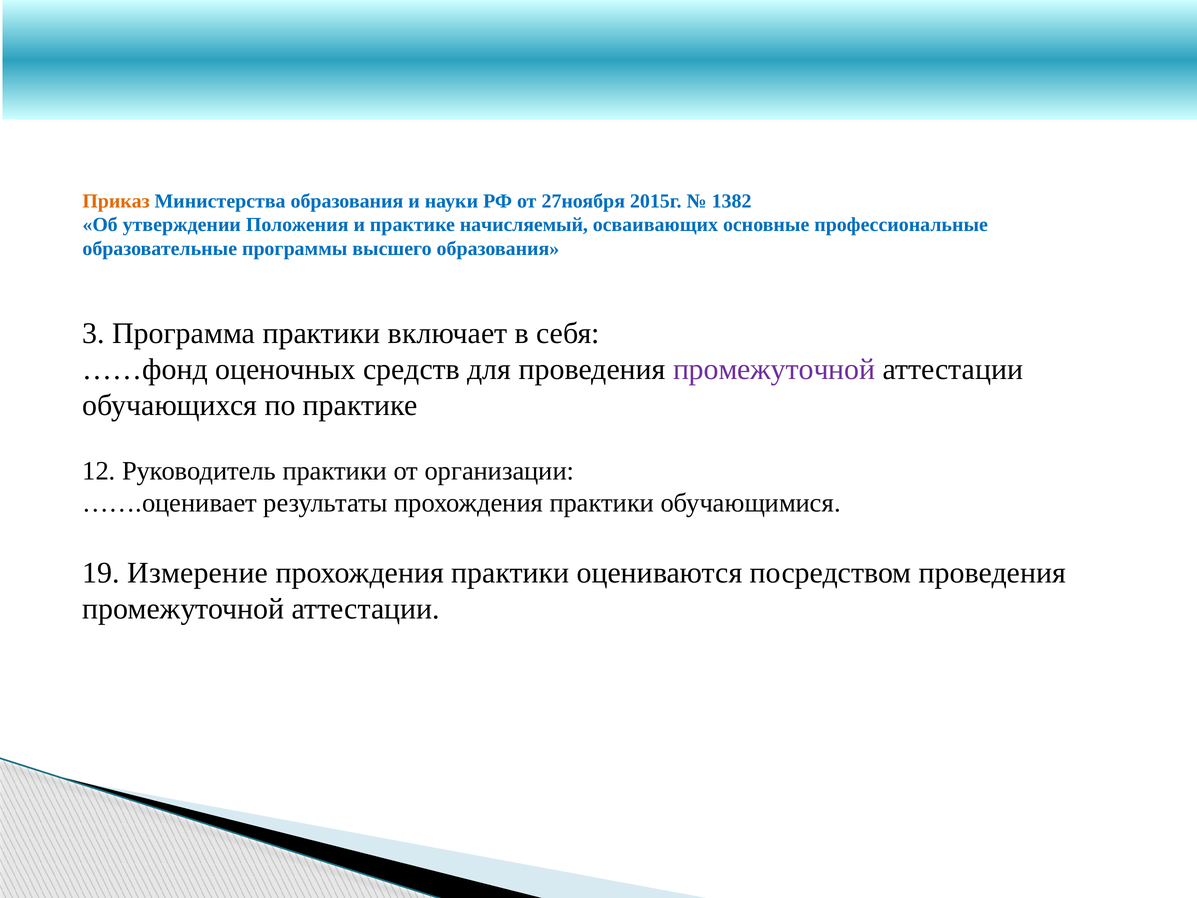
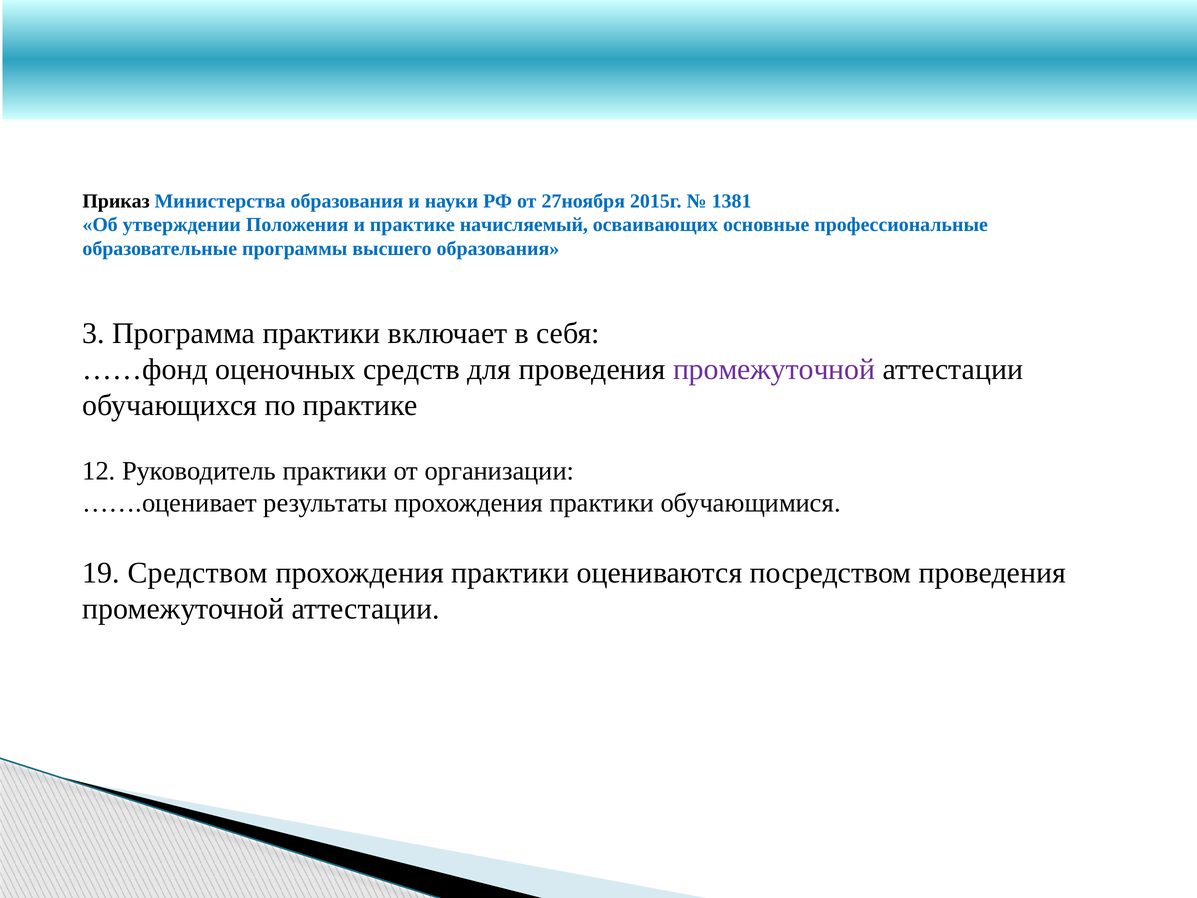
Приказ colour: orange -> black (116, 201)
1382: 1382 -> 1381 (732, 201)
Измерение: Измерение -> Средством (198, 573)
